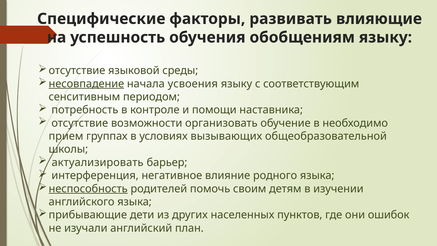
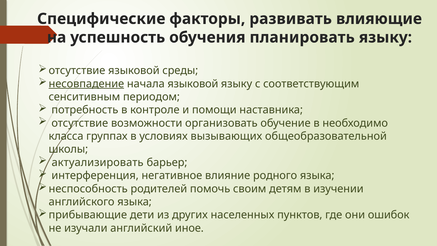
обобщениям: обобщениям -> планировать (302, 37)
начала усвоения: усвоения -> языковой (193, 84)
прием: прием -> класса (66, 136)
неспособность underline: present -> none (88, 189)
план: план -> иное (189, 228)
